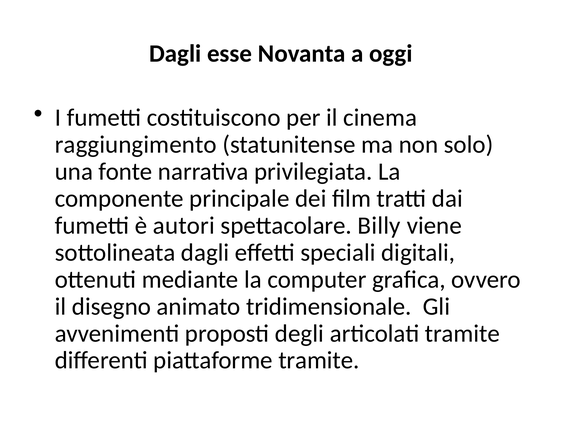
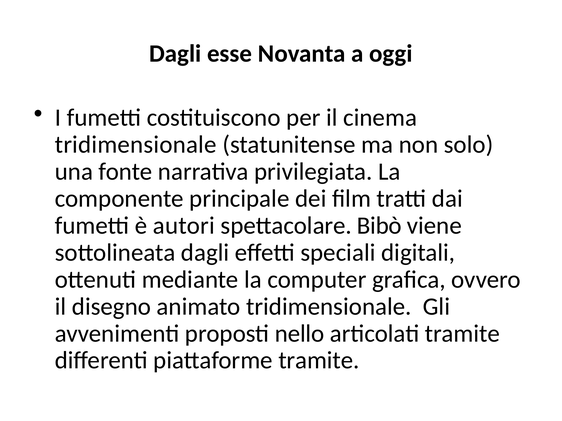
raggiungimento: raggiungimento -> tridimensionale (136, 145)
Billy: Billy -> Bibò (379, 226)
degli: degli -> nello (300, 334)
